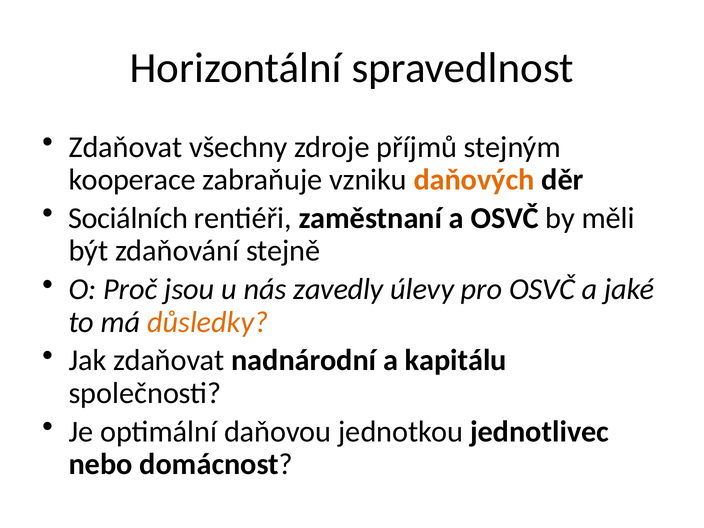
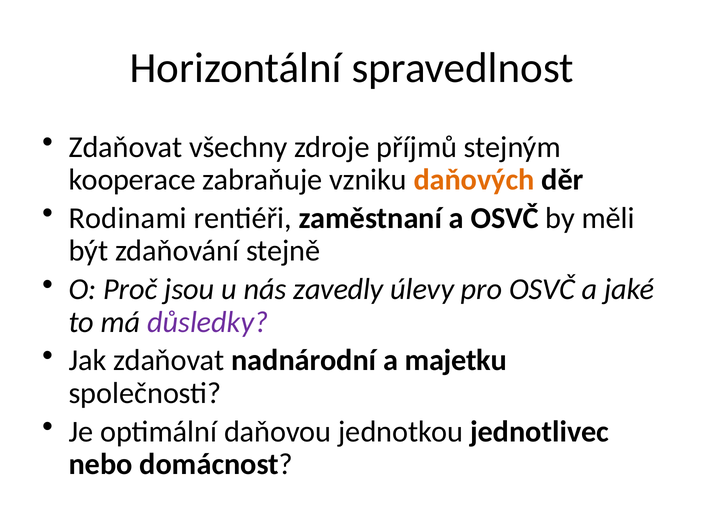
Sociálních: Sociálních -> Rodinami (128, 218)
důsledky colour: orange -> purple (208, 322)
kapitálu: kapitálu -> majetku (456, 360)
